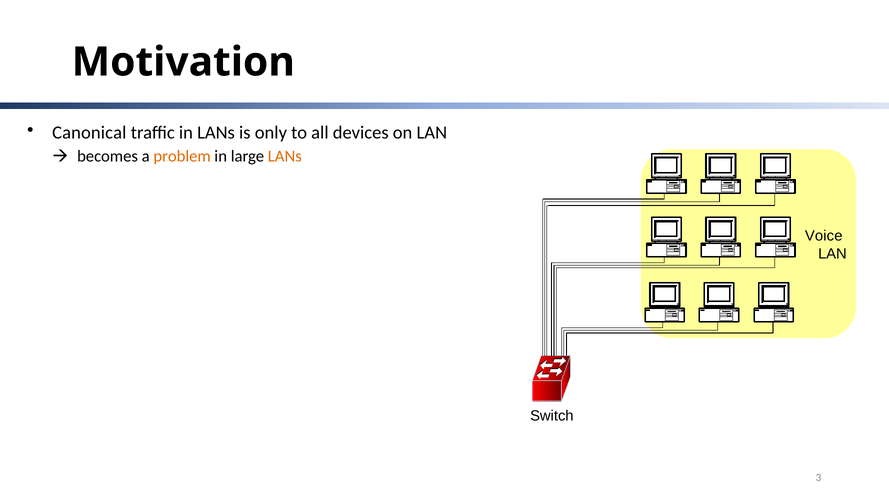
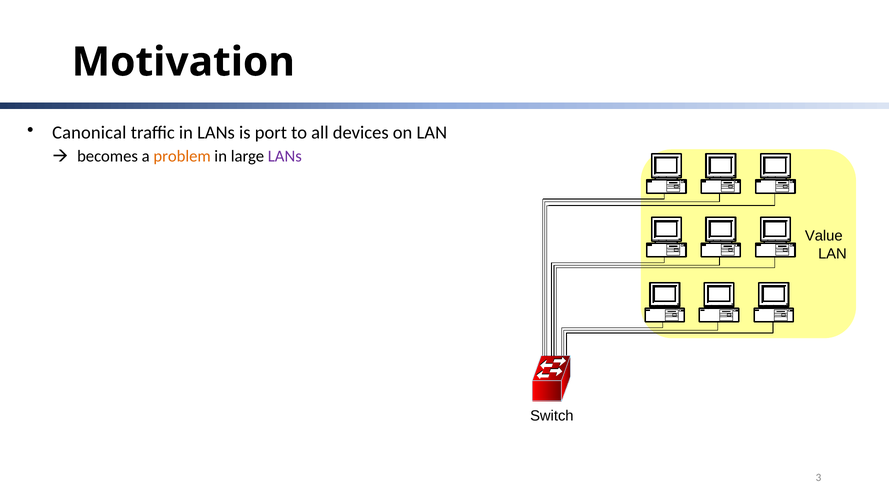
only: only -> port (271, 133)
LANs colour: orange -> purple (285, 156)
Voice: Voice -> Value (824, 236)
